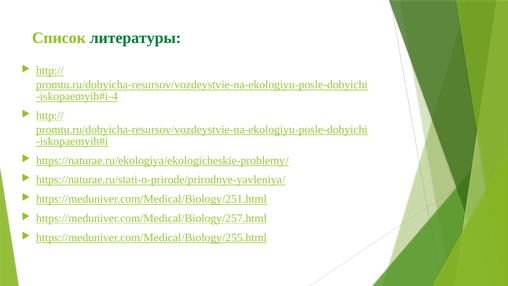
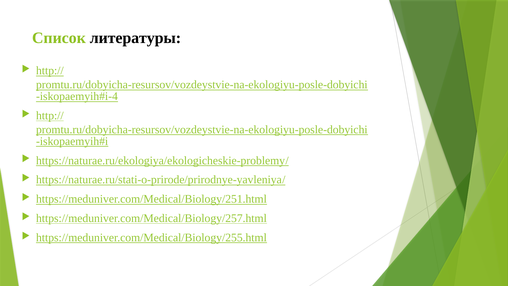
литературы colour: green -> black (135, 38)
